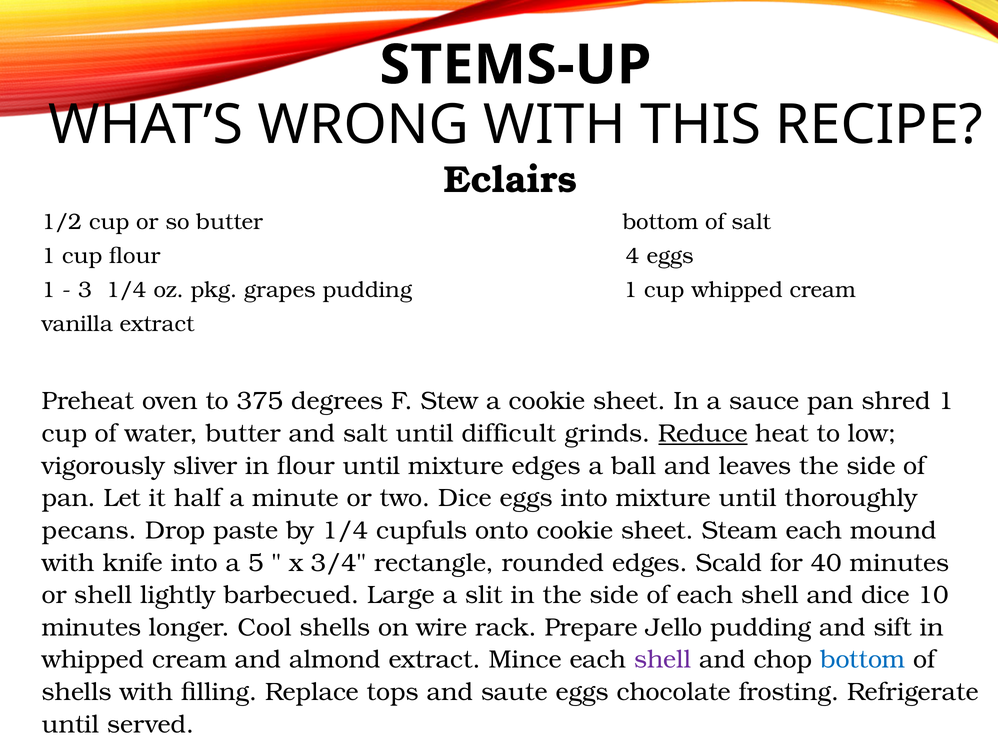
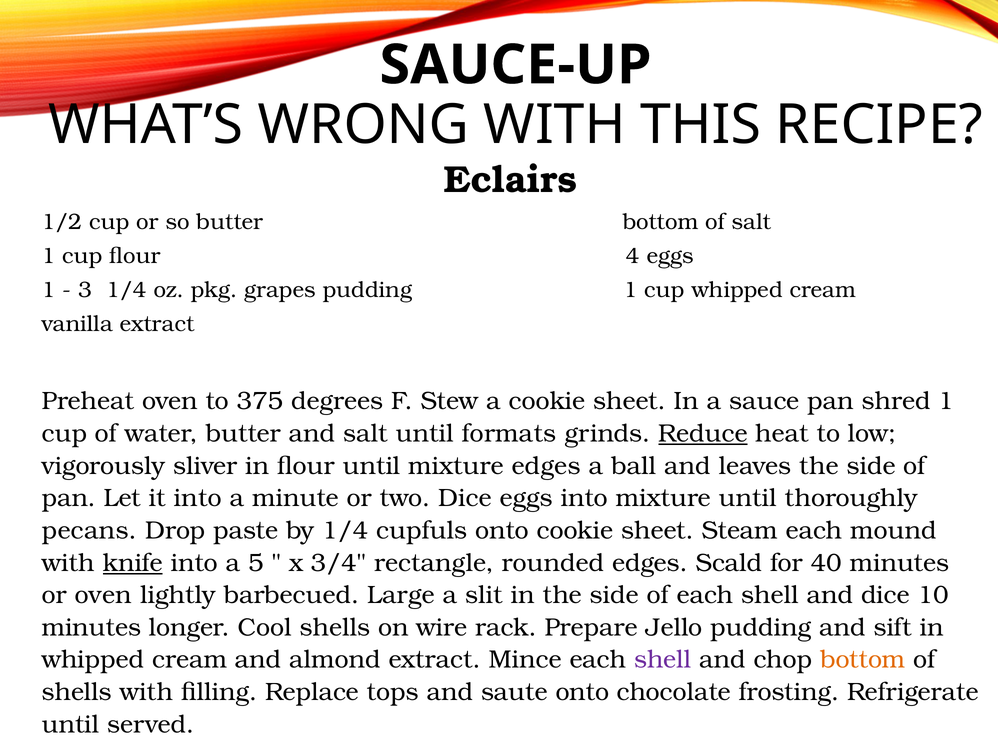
STEMS-UP: STEMS-UP -> SAUCE-UP (516, 65)
difficult: difficult -> formats (509, 433)
it half: half -> into (198, 498)
knife underline: none -> present (133, 562)
or shell: shell -> oven (103, 595)
bottom colour: blue -> orange (863, 659)
saute eggs: eggs -> onto (582, 692)
